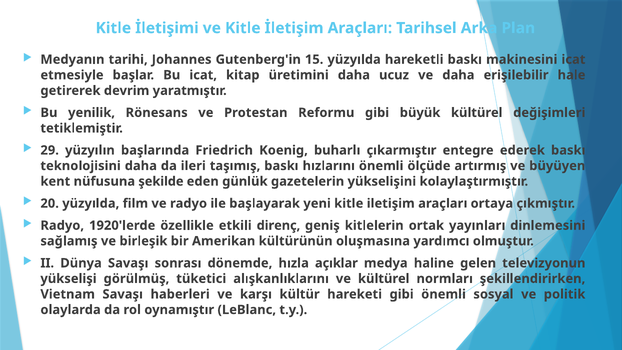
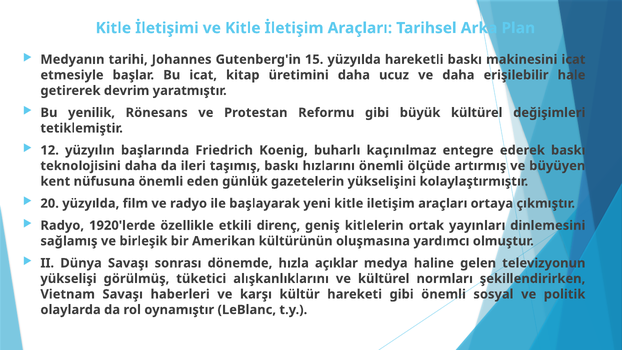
29: 29 -> 12 (50, 150)
çıkarmıştır: çıkarmıştır -> kaçınılmaz (401, 150)
nüfusuna şekilde: şekilde -> önemli (161, 181)
